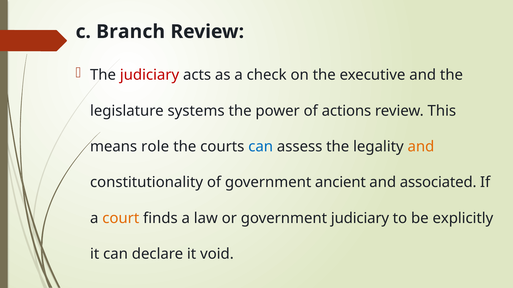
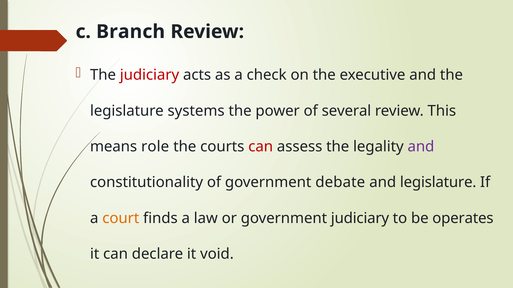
actions: actions -> several (346, 111)
can colour: blue -> red (261, 147)
and colour: orange -> purple (421, 147)
ancient: ancient -> debate (340, 183)
and associated: associated -> legislature (438, 183)
explicitly: explicitly -> operates (463, 219)
